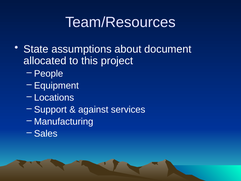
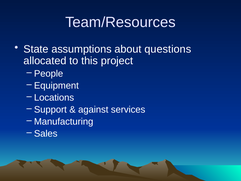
document: document -> questions (168, 49)
